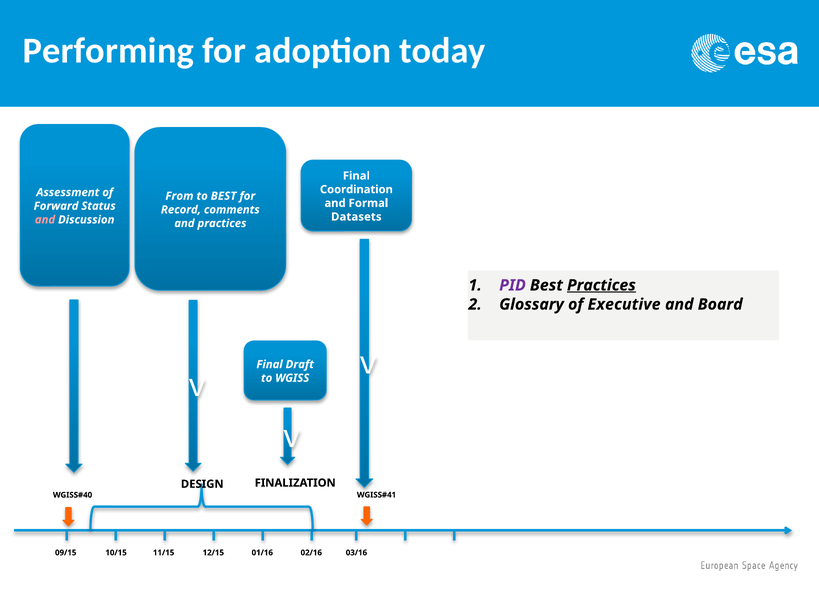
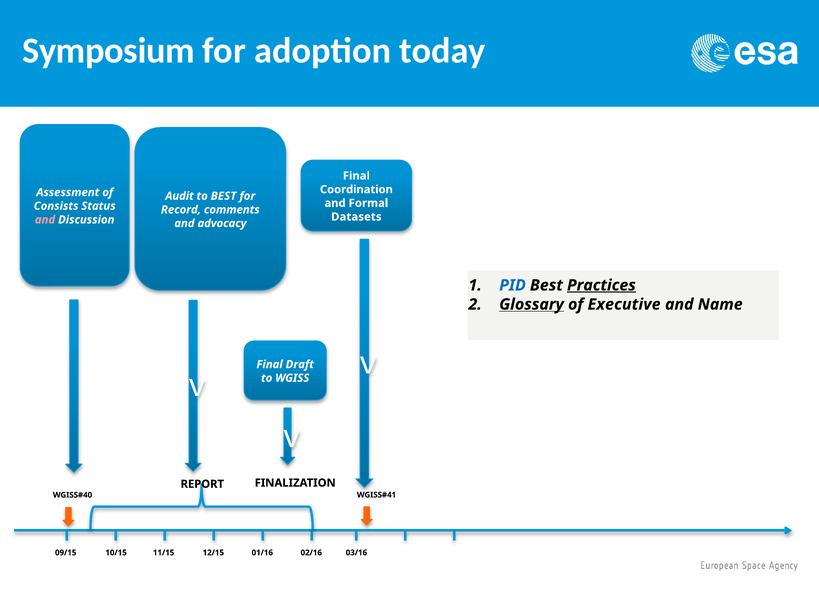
Performing: Performing -> Symposium (109, 51)
From: From -> Audit (180, 196)
Forward: Forward -> Consists (56, 206)
and practices: practices -> advocacy (222, 223)
PID colour: purple -> blue (513, 285)
Glossary underline: none -> present (532, 305)
Board: Board -> Name (720, 305)
DESIGN: DESIGN -> REPORT (202, 484)
